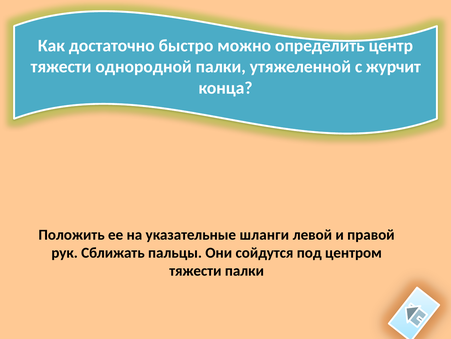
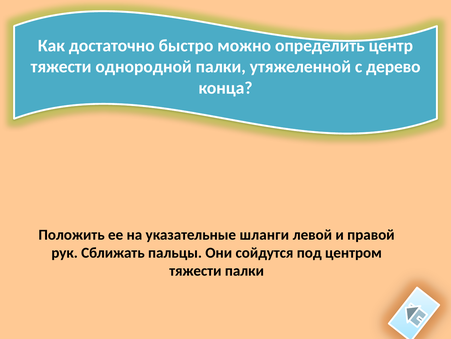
журчит: журчит -> дерево (393, 67)
